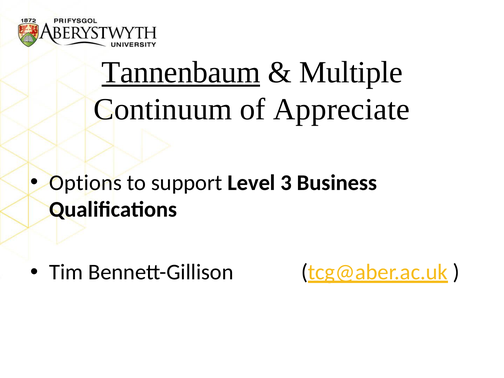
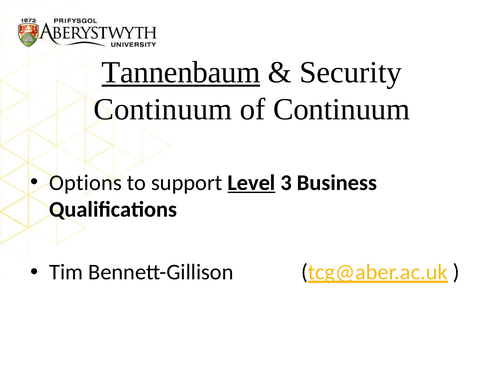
Multiple: Multiple -> Security (351, 72)
of Appreciate: Appreciate -> Continuum (342, 109)
Level underline: none -> present (252, 183)
